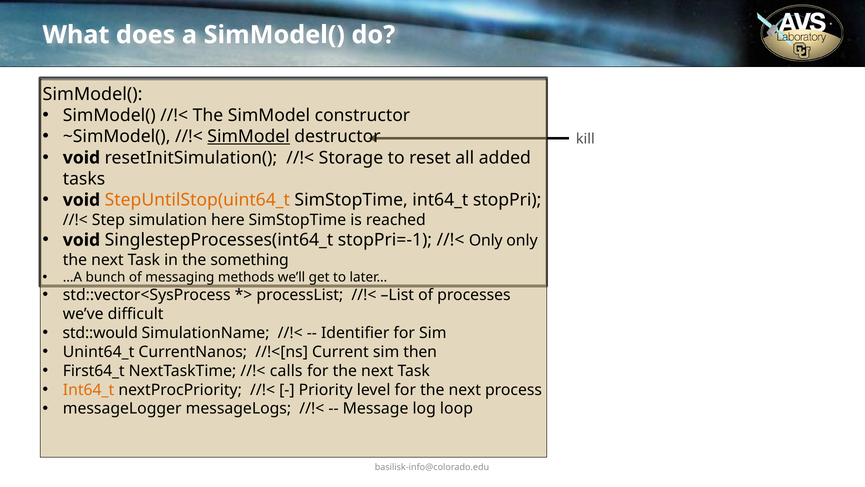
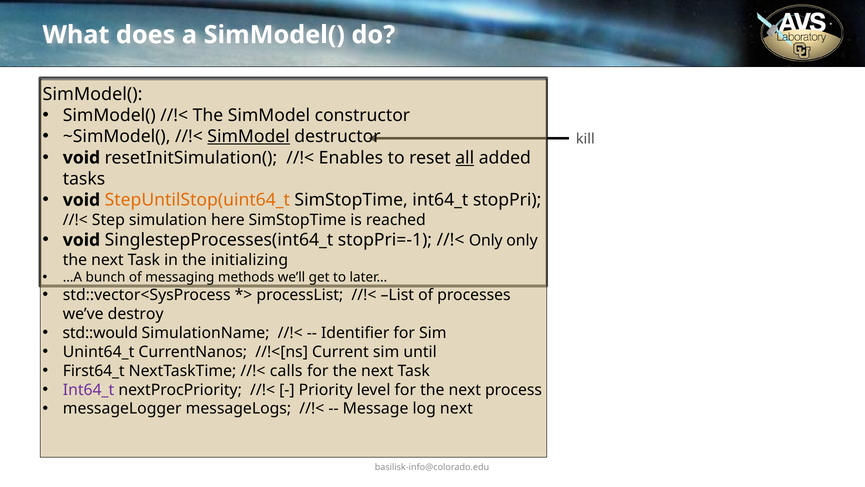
Storage: Storage -> Enables (351, 158)
all underline: none -> present (465, 158)
something: something -> initializing (249, 260)
difficult: difficult -> destroy (136, 314)
then: then -> until (420, 352)
Int64_t colour: orange -> purple (89, 389)
log loop: loop -> next (456, 408)
